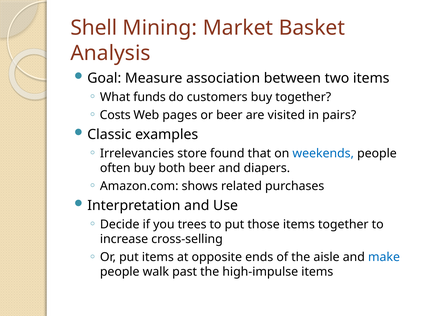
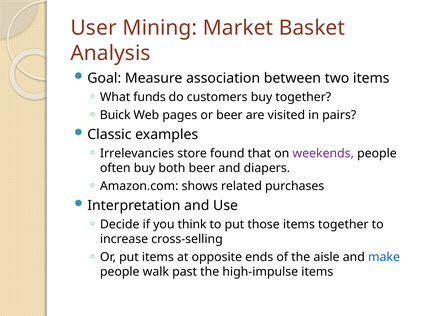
Shell: Shell -> User (94, 28)
Costs: Costs -> Buick (115, 115)
weekends colour: blue -> purple (323, 154)
trees: trees -> think (192, 225)
